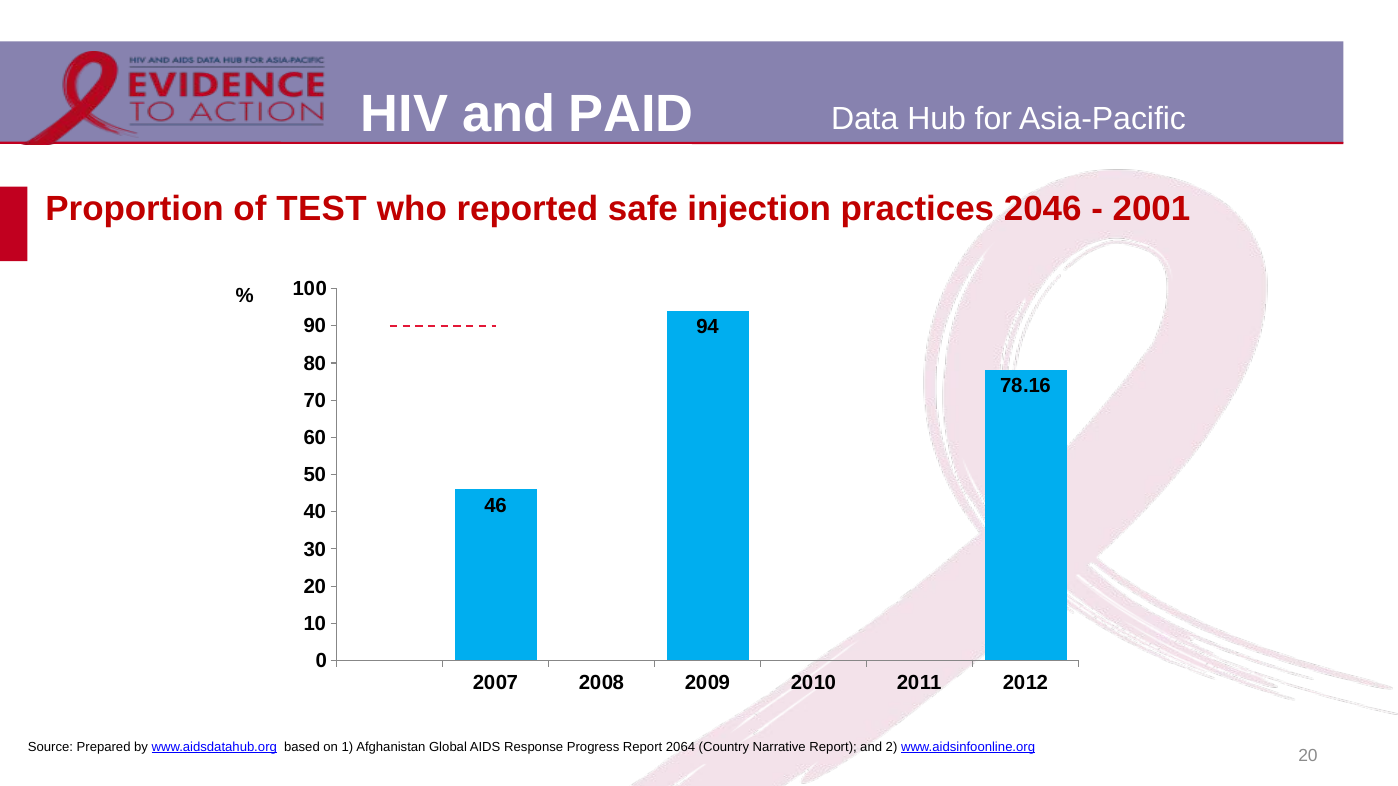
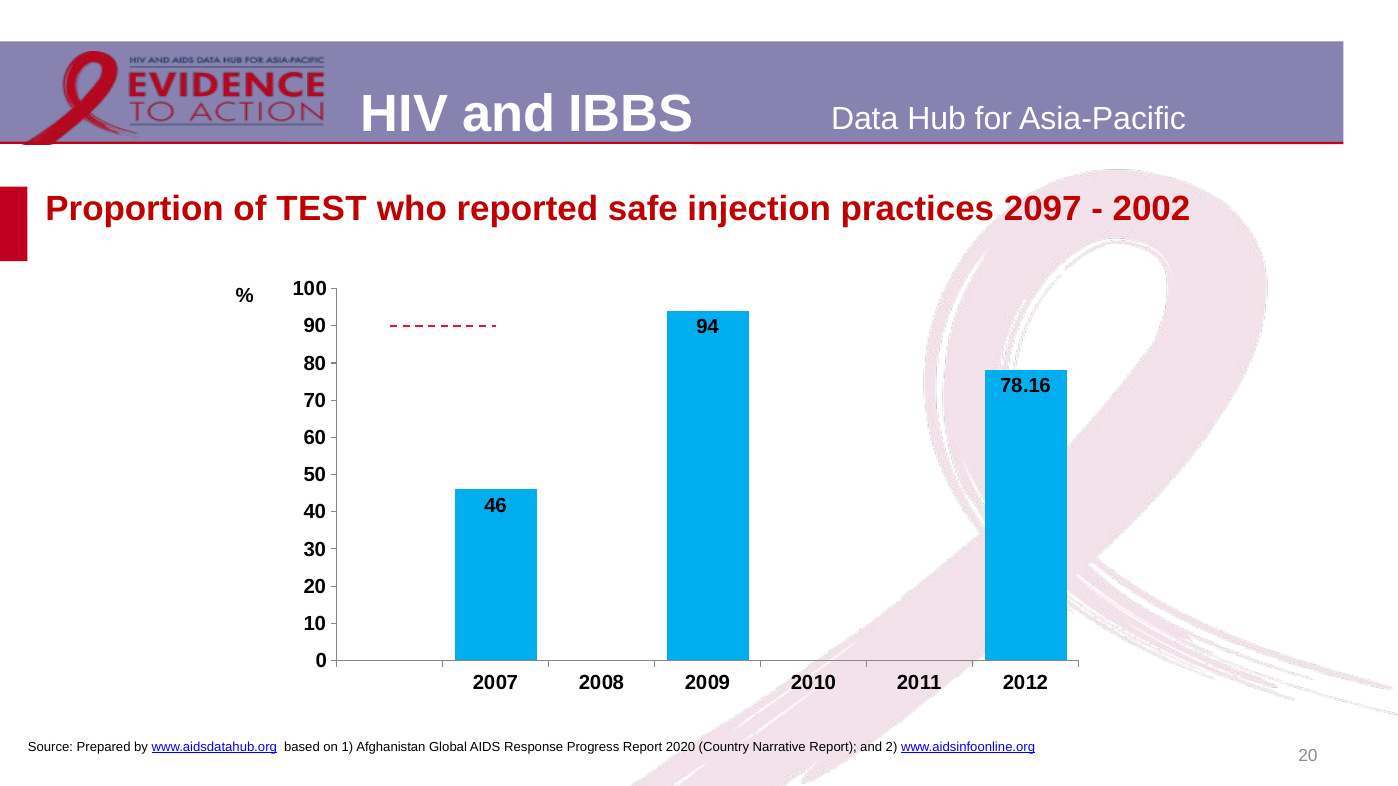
PAID: PAID -> IBBS (631, 115)
2046: 2046 -> 2097 (1043, 209)
2001: 2001 -> 2002 (1151, 209)
2064: 2064 -> 2020 (681, 747)
